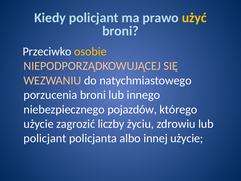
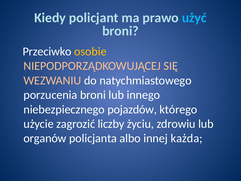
użyć colour: yellow -> light blue (194, 18)
policjant: policjant -> organów (45, 138)
innej użycie: użycie -> każda (187, 138)
